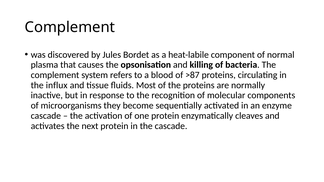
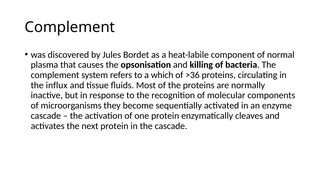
blood: blood -> which (162, 75)
>87: >87 -> >36 (192, 75)
